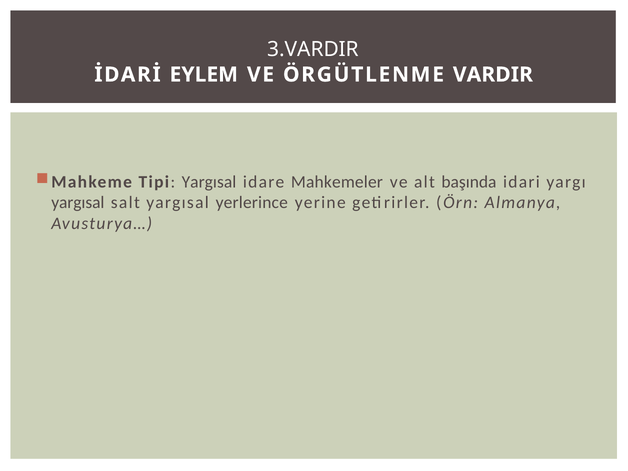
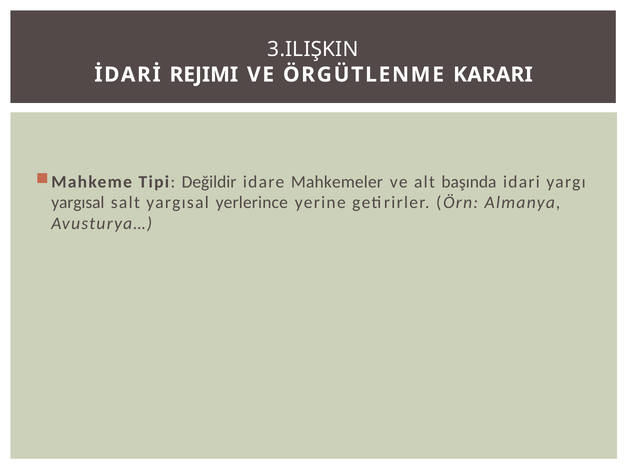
3.VARDIR: 3.VARDIR -> 3.ILIŞKIN (313, 50)
EYLEM: EYLEM -> REJIMI (204, 75)
VARDIR: VARDIR -> KARARI (493, 75)
Tipi Yargısal: Yargısal -> Değildir (209, 182)
